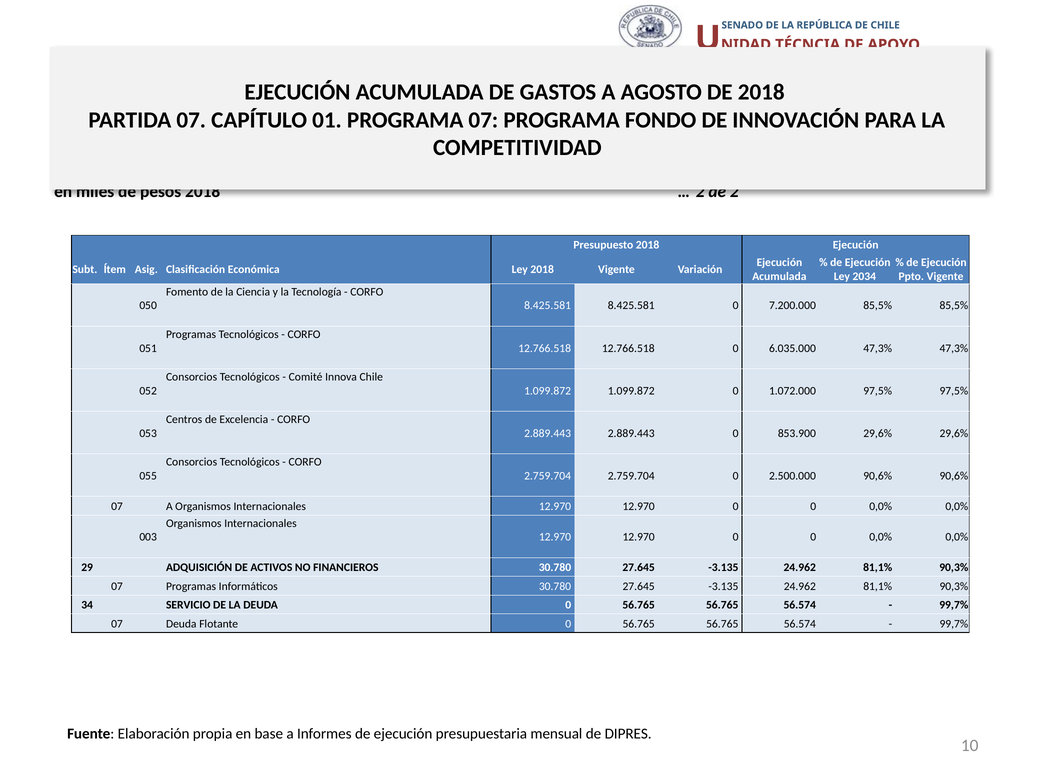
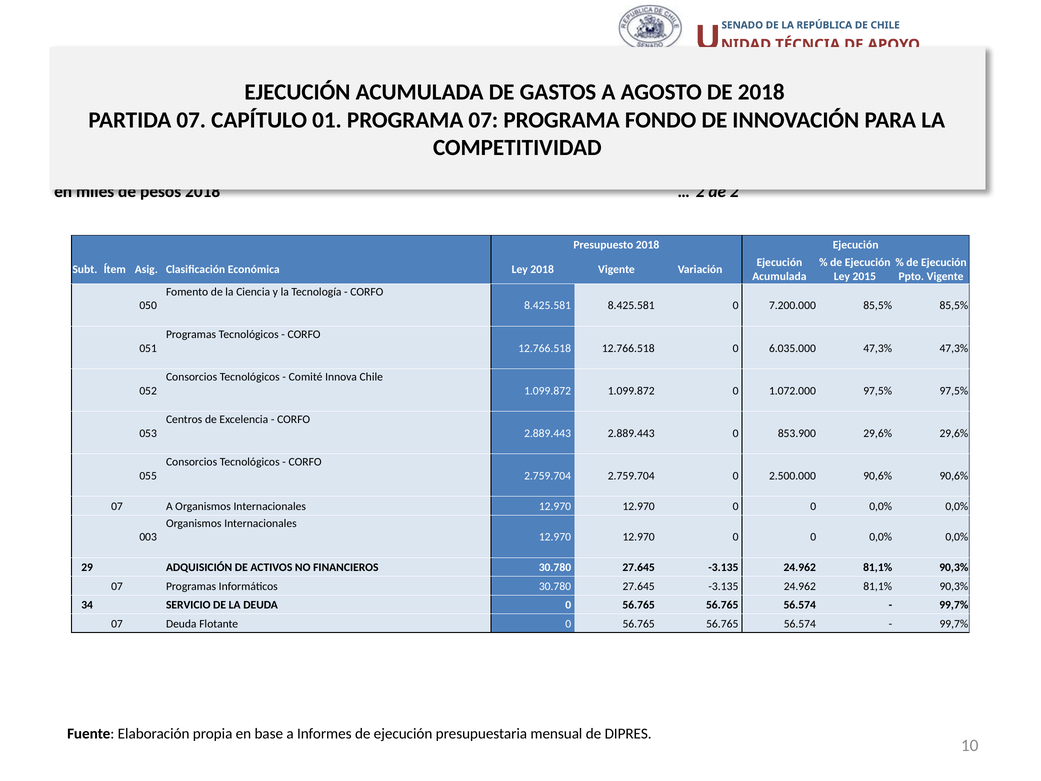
2034: 2034 -> 2015 (864, 276)
